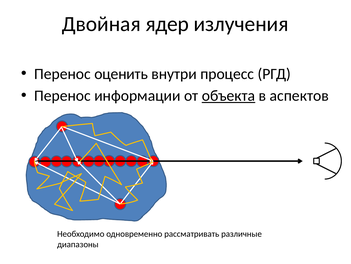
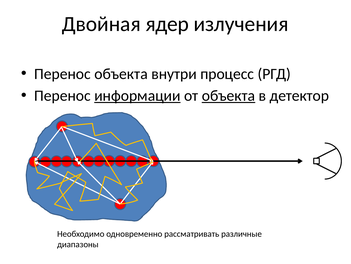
Перенос оценить: оценить -> объекта (121, 74)
информации underline: none -> present (137, 95)
аспектов: аспектов -> детектор (299, 95)
